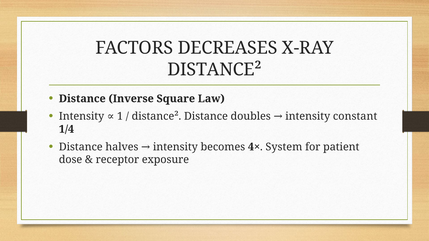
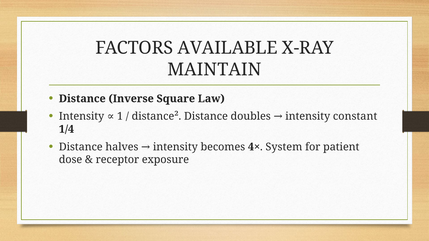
DECREASES: DECREASES -> AVAILABLE (228, 48)
DISTANCE²: DISTANCE² -> MAINTAIN (214, 70)
